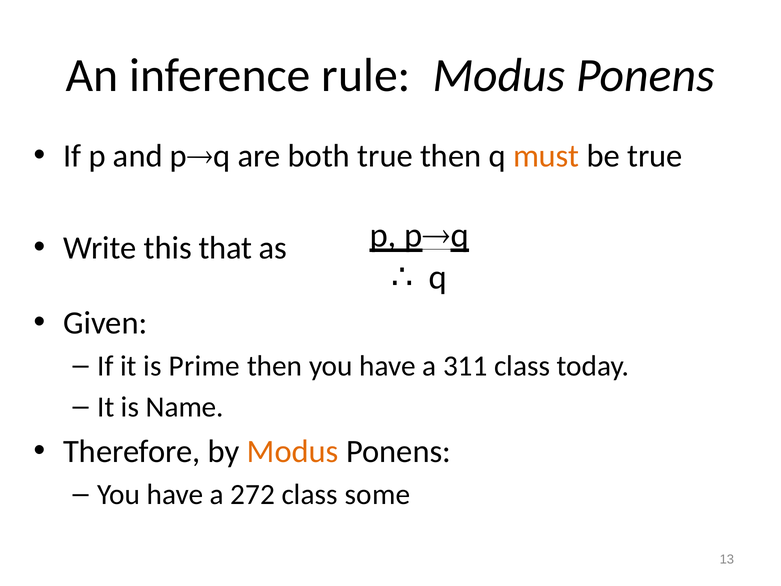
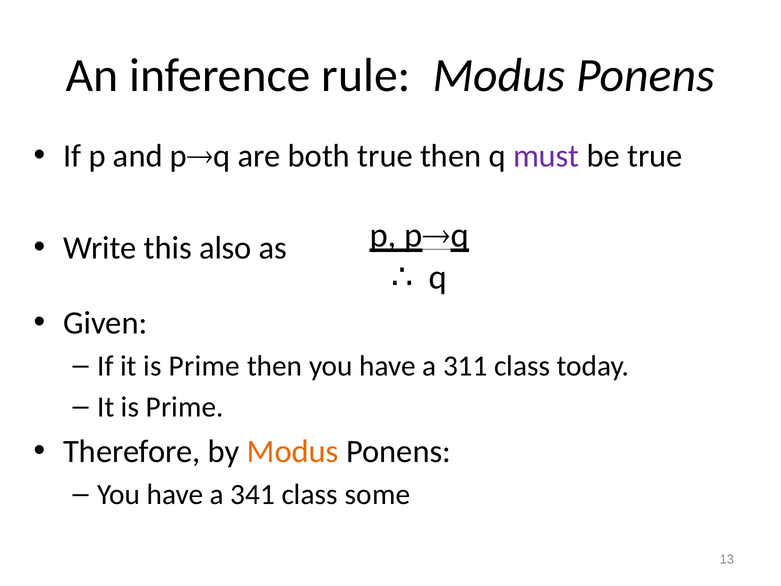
must colour: orange -> purple (546, 156)
that: that -> also (226, 248)
Name: Name -> Prime (185, 407)
272: 272 -> 341 (253, 494)
